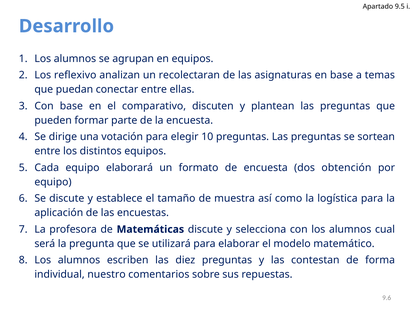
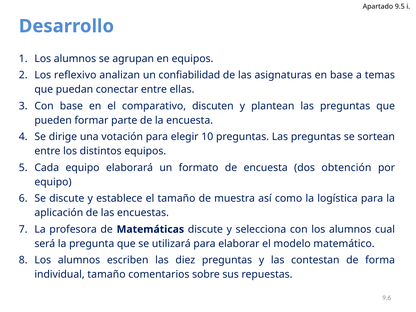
recolectaran: recolectaran -> confiabilidad (189, 75)
individual nuestro: nuestro -> tamaño (106, 275)
